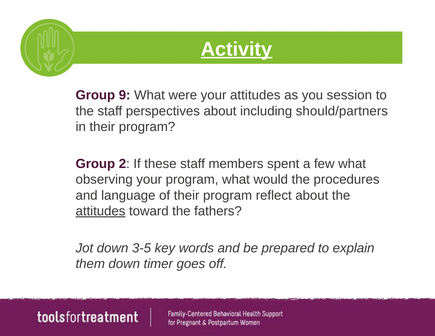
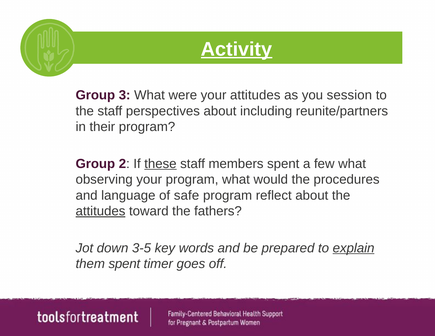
9: 9 -> 3 (125, 95)
should/partners: should/partners -> reunite/partners (342, 111)
these underline: none -> present (160, 164)
of their: their -> safe (187, 195)
explain underline: none -> present (354, 248)
them down: down -> spent (124, 264)
